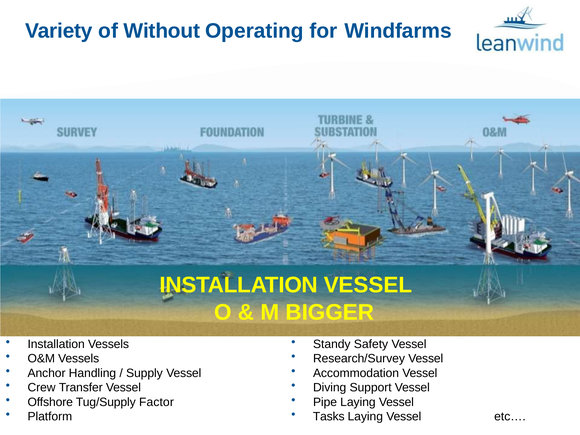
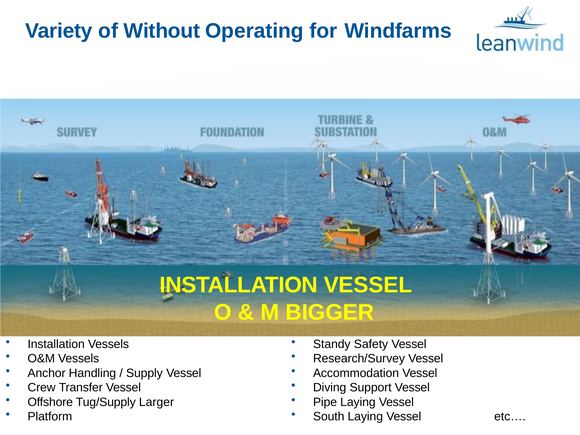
Factor: Factor -> Larger (156, 402)
Tasks: Tasks -> South (329, 417)
